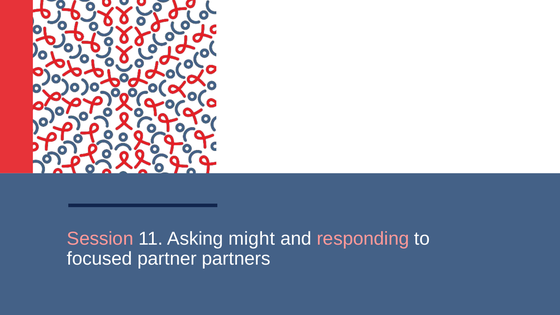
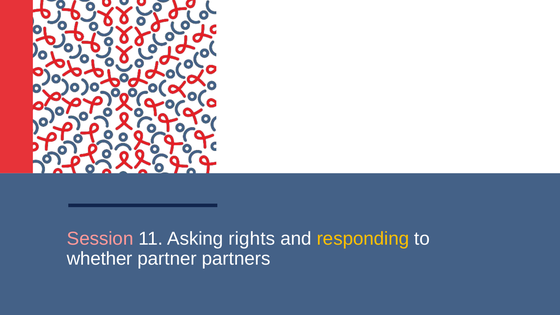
might: might -> rights (252, 239)
responding colour: pink -> yellow (363, 239)
focused: focused -> whether (100, 259)
